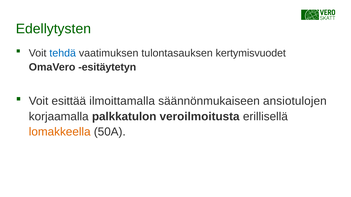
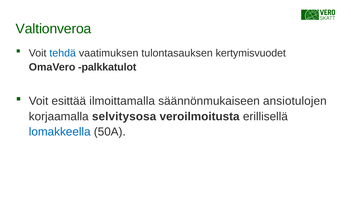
Edellytysten: Edellytysten -> Valtionveroa (54, 29)
esitäytetyn: esitäytetyn -> palkkatulot (107, 67)
palkkatulon: palkkatulon -> selvitysosa (124, 117)
lomakkeella colour: orange -> blue (60, 132)
